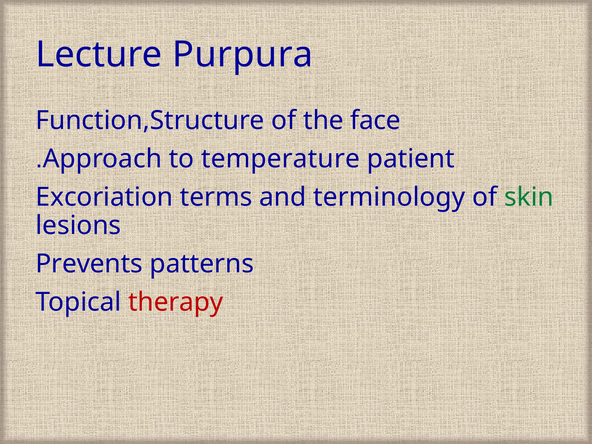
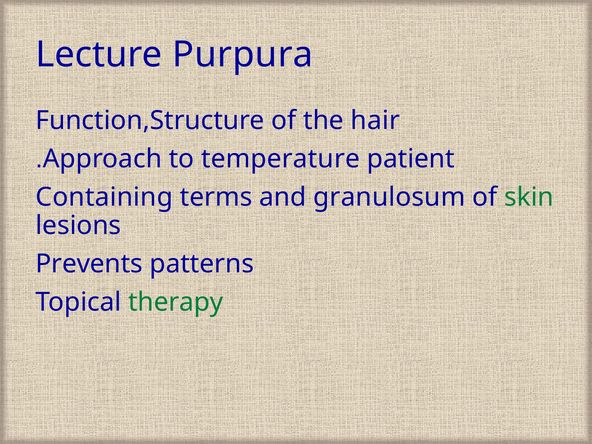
face: face -> hair (375, 121)
Excoriation: Excoriation -> Containing (104, 197)
terminology: terminology -> granulosum (389, 197)
therapy colour: red -> green (176, 302)
